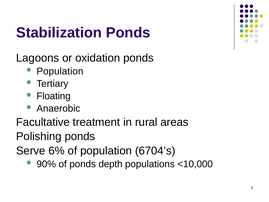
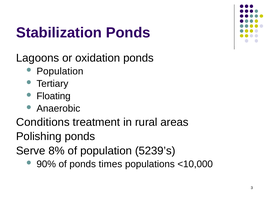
Facultative: Facultative -> Conditions (43, 122)
6%: 6% -> 8% (57, 151)
6704’s: 6704’s -> 5239’s (155, 151)
depth: depth -> times (110, 164)
